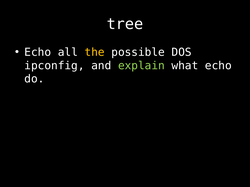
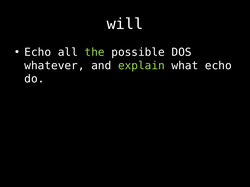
tree: tree -> will (125, 24)
the colour: yellow -> light green (95, 52)
ipconfig: ipconfig -> whatever (54, 66)
